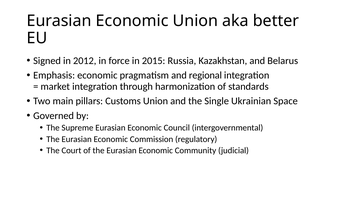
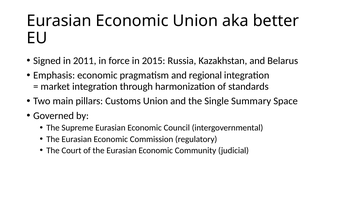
2012: 2012 -> 2011 (85, 61)
Ukrainian: Ukrainian -> Summary (251, 101)
